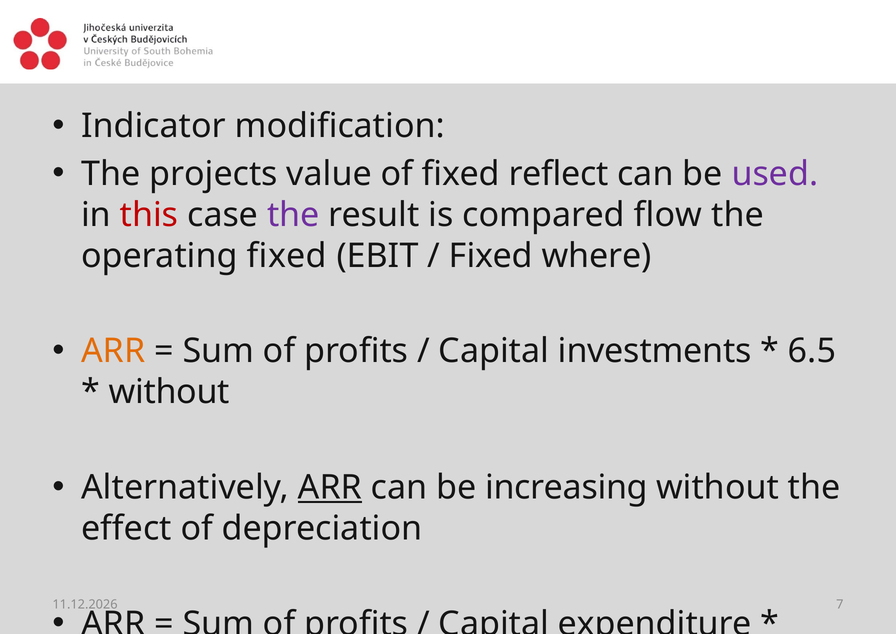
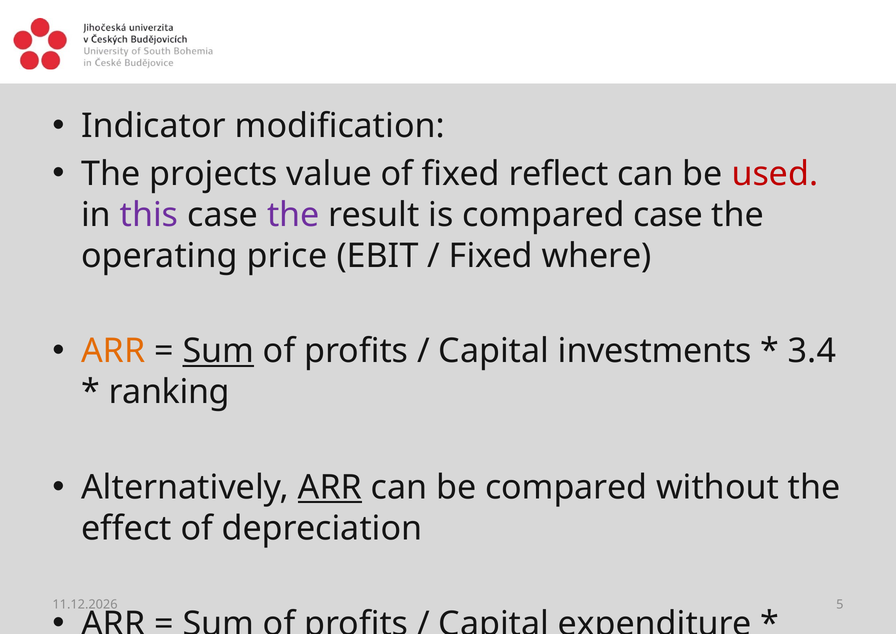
used colour: purple -> red (775, 174)
this colour: red -> purple (149, 215)
compared flow: flow -> case (668, 215)
operating fixed: fixed -> price (287, 256)
Sum underline: none -> present (218, 351)
6.5: 6.5 -> 3.4 (812, 351)
without: without -> ranking (169, 392)
be increasing: increasing -> compared (566, 487)
7: 7 -> 5 (840, 604)
